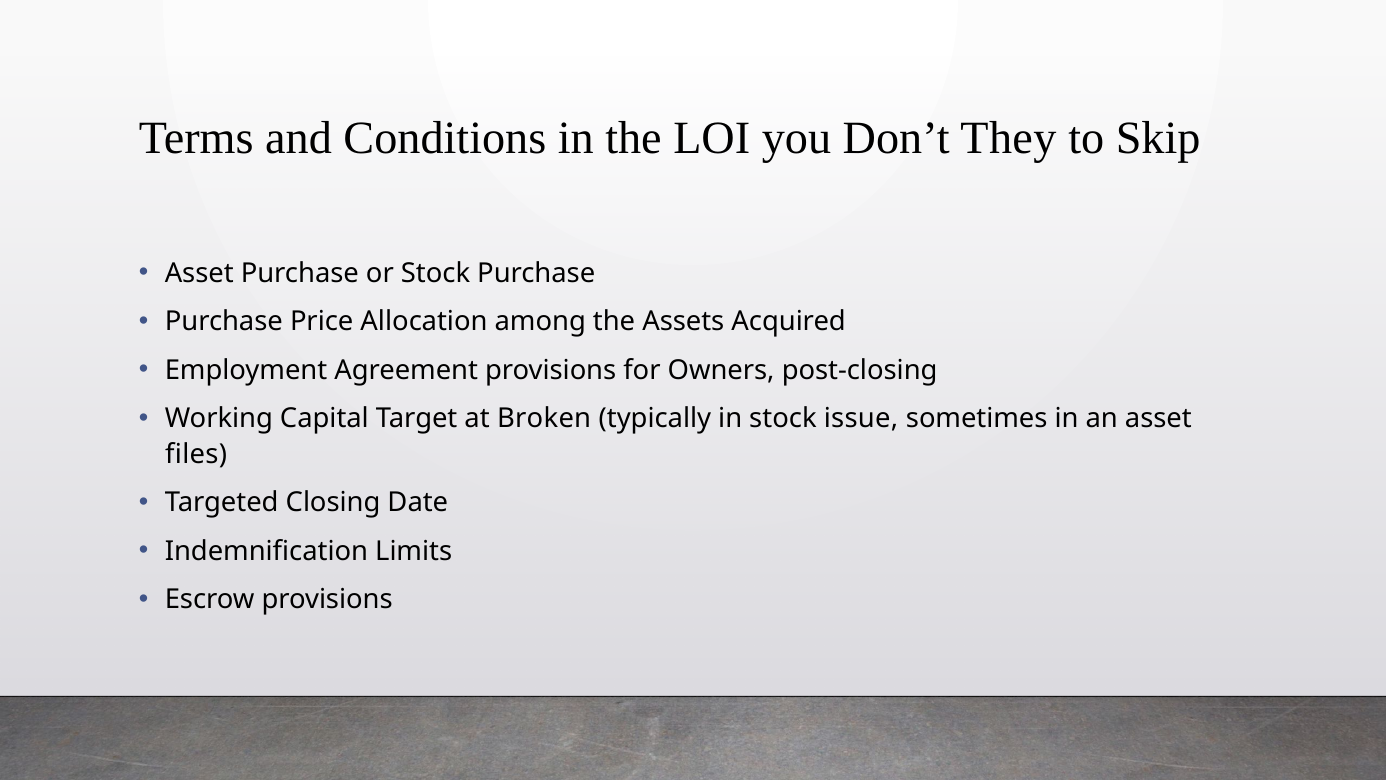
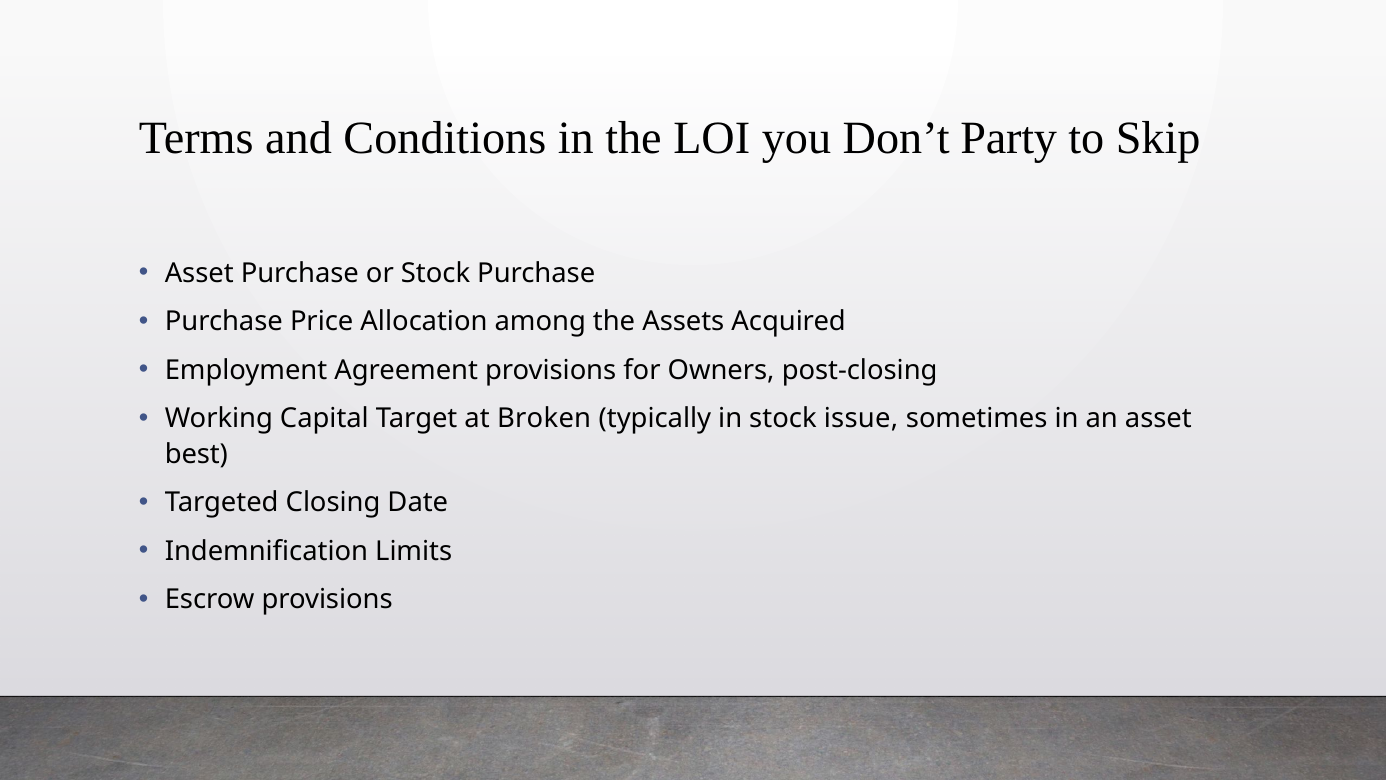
They: They -> Party (1009, 138)
files: files -> best (196, 454)
